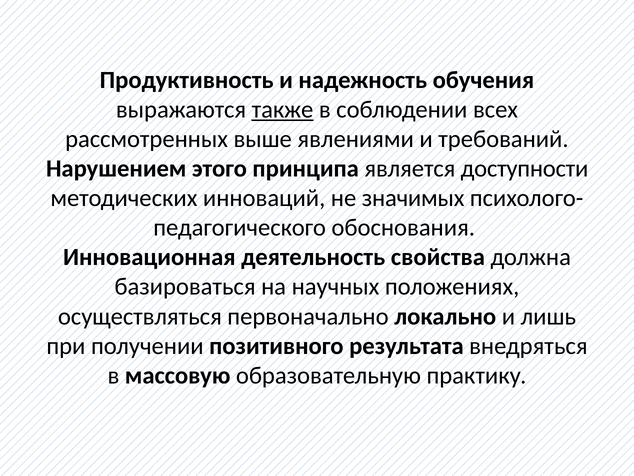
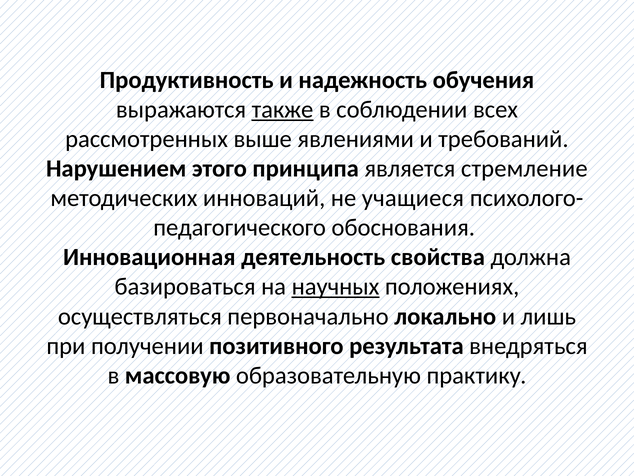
доступности: доступности -> стремление (524, 168)
значимых: значимых -> учащиеся (413, 198)
научных underline: none -> present (336, 286)
